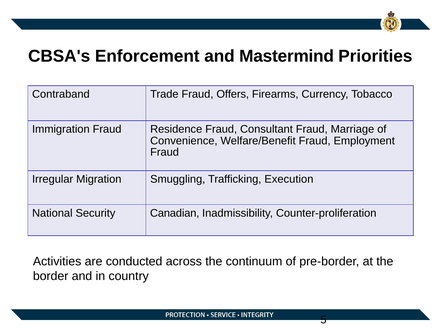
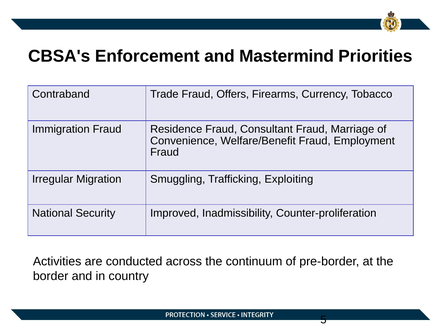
Execution: Execution -> Exploiting (289, 179)
Canadian: Canadian -> Improved (175, 213)
